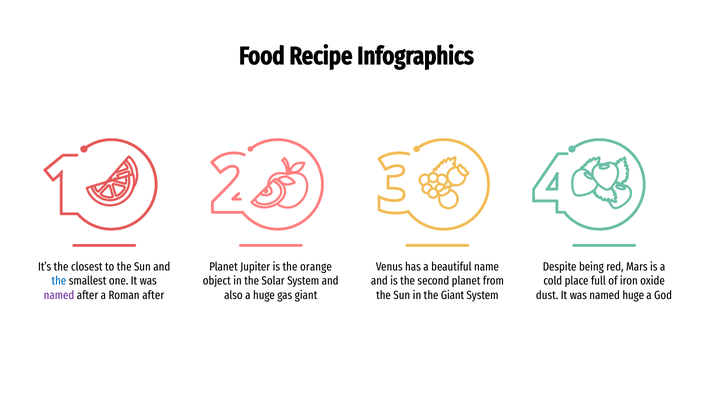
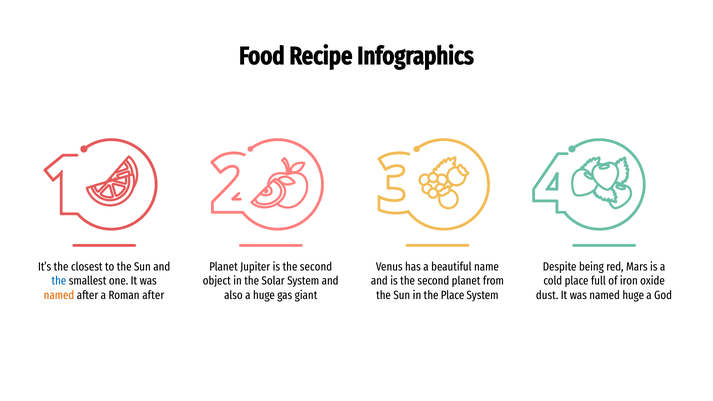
Jupiter is the orange: orange -> second (316, 267)
named colour: purple -> orange (59, 295)
the Giant: Giant -> Place (453, 295)
